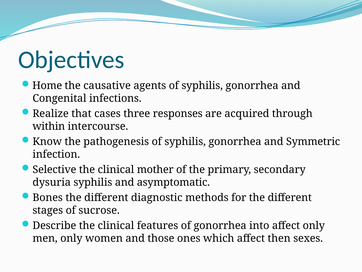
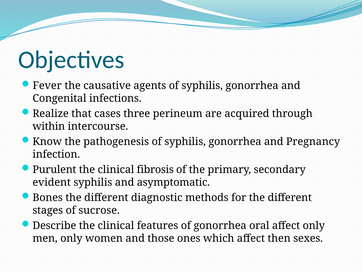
Home: Home -> Fever (47, 85)
responses: responses -> perineum (178, 113)
Symmetric: Symmetric -> Pregnancy (313, 141)
Selective: Selective -> Purulent (54, 169)
mother: mother -> fibrosis (155, 169)
dysuria: dysuria -> evident (52, 182)
into: into -> oral (259, 225)
